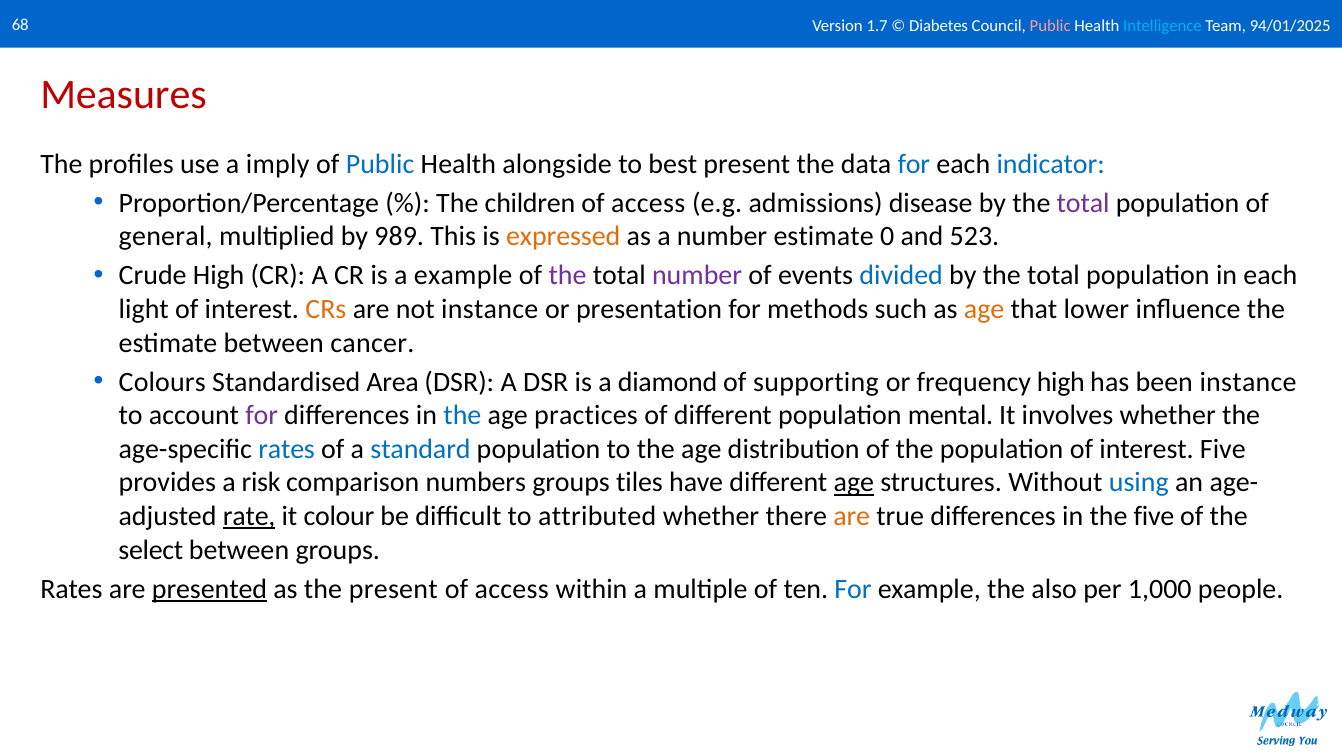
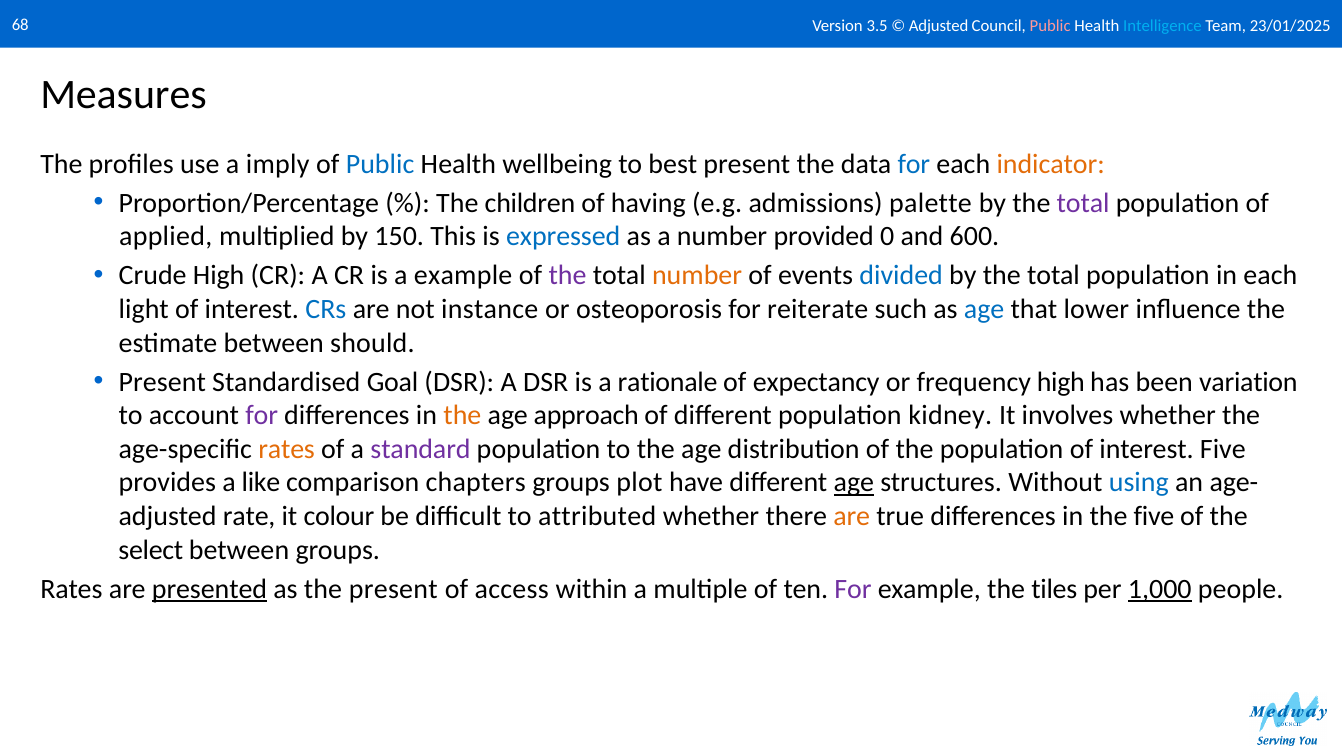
1.7: 1.7 -> 3.5 (877, 26)
Diabetes: Diabetes -> Adjusted (939, 26)
94/01/2025: 94/01/2025 -> 23/01/2025 (1290, 26)
Measures colour: red -> black (123, 95)
alongside: alongside -> wellbeing (557, 164)
indicator colour: blue -> orange (1051, 164)
access: access -> having (648, 203)
disease: disease -> palette (931, 203)
general: general -> applied (166, 236)
989: 989 -> 150 (399, 236)
expressed colour: orange -> blue (563, 236)
number estimate: estimate -> provided (824, 236)
523: 523 -> 600 (974, 236)
number colour: purple -> orange (697, 276)
CRs colour: orange -> blue (326, 309)
presentation: presentation -> osteoporosis (649, 309)
methods: methods -> reiterate (818, 309)
age colour: orange -> blue (984, 309)
cancer: cancer -> should (372, 343)
Colours: Colours -> Present (162, 382)
Area: Area -> Goal (393, 382)
diamond: diamond -> rationale (668, 382)
supporting: supporting -> expectancy (816, 382)
been instance: instance -> variation (1248, 382)
the colour: blue -> orange (462, 415)
practices: practices -> approach (586, 415)
mental: mental -> kidney (950, 415)
rates colour: blue -> orange (287, 449)
standard colour: blue -> purple (420, 449)
risk: risk -> like (261, 483)
numbers: numbers -> chapters (476, 483)
tiles: tiles -> plot (639, 483)
rate underline: present -> none (249, 516)
For colour: blue -> purple (853, 589)
also: also -> tiles (1054, 589)
1,000 underline: none -> present (1160, 589)
